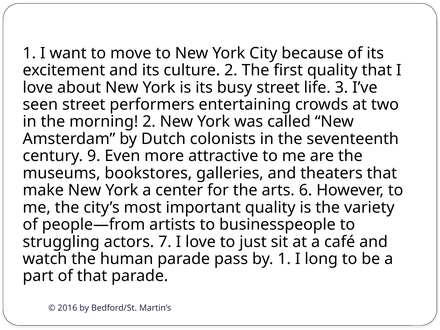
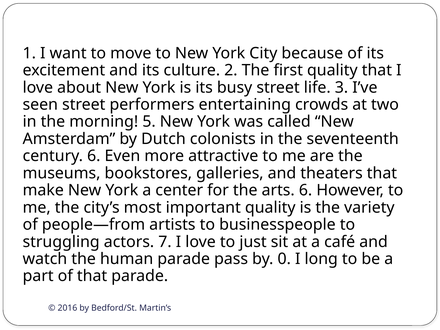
morning 2: 2 -> 5 (149, 122)
century 9: 9 -> 6 (94, 156)
by 1: 1 -> 0 (284, 259)
